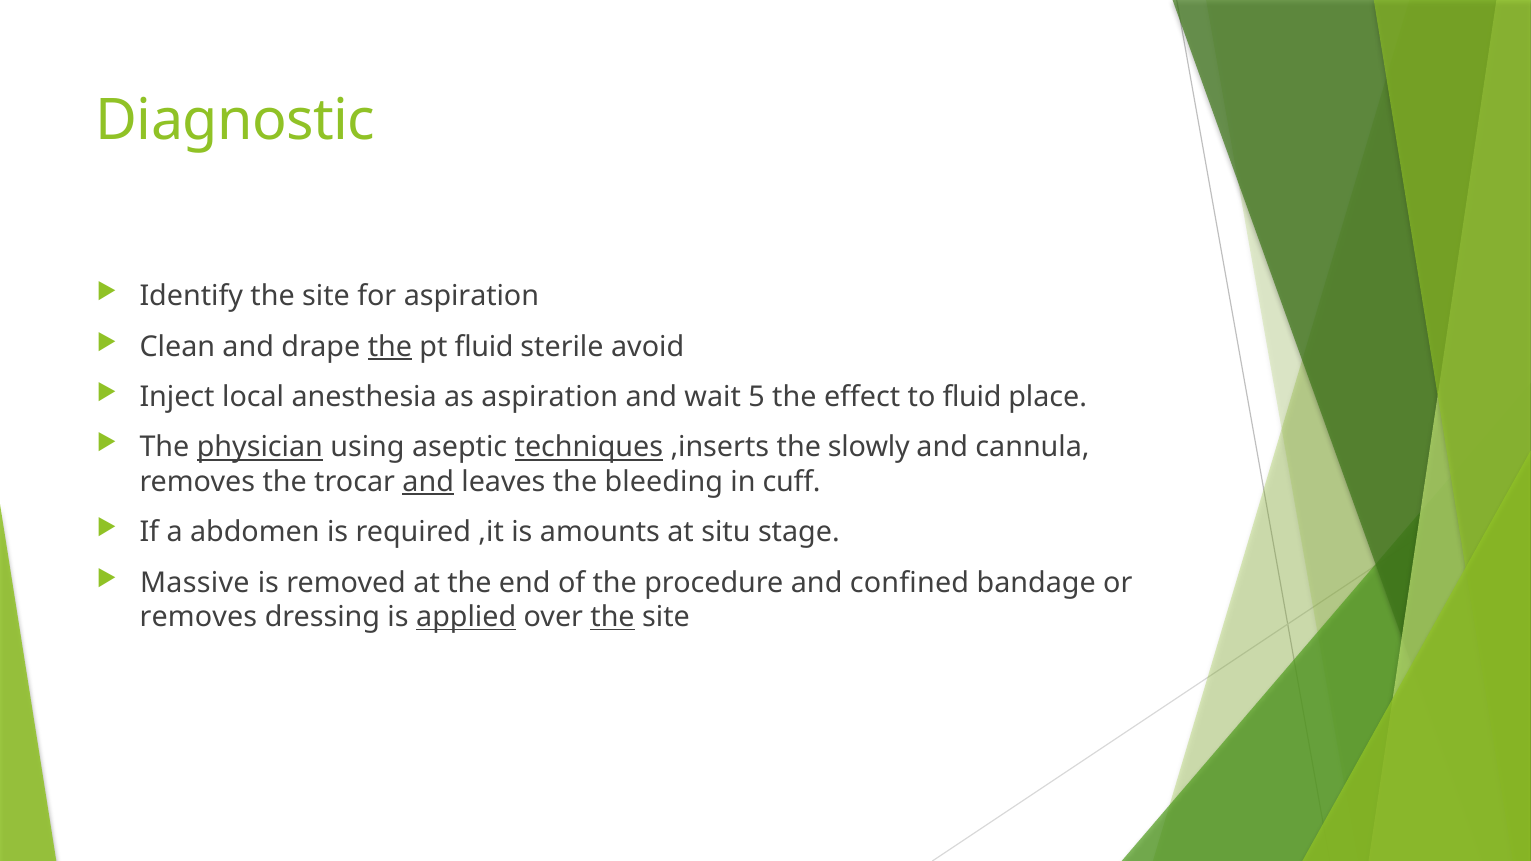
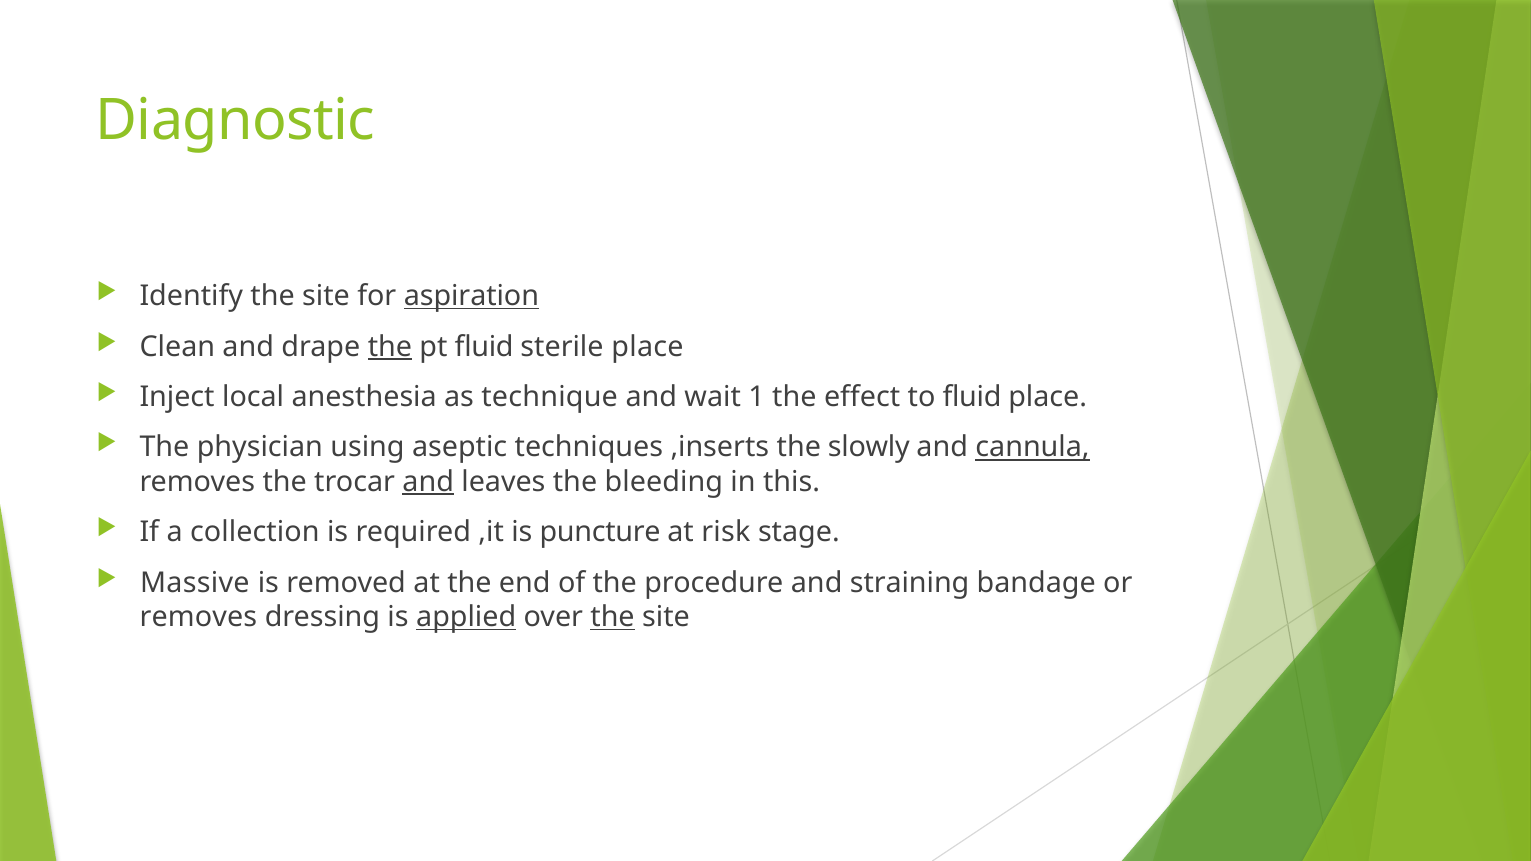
aspiration underline: none -> present (471, 296)
sterile avoid: avoid -> place (648, 347)
as aspiration: aspiration -> technique (550, 397)
5: 5 -> 1 (757, 397)
physician underline: present -> none (260, 448)
techniques underline: present -> none (589, 448)
cannula underline: none -> present (1033, 448)
cuff: cuff -> this (791, 482)
abdomen: abdomen -> collection (255, 532)
amounts: amounts -> puncture (600, 532)
situ: situ -> risk (726, 532)
confined: confined -> straining (910, 583)
